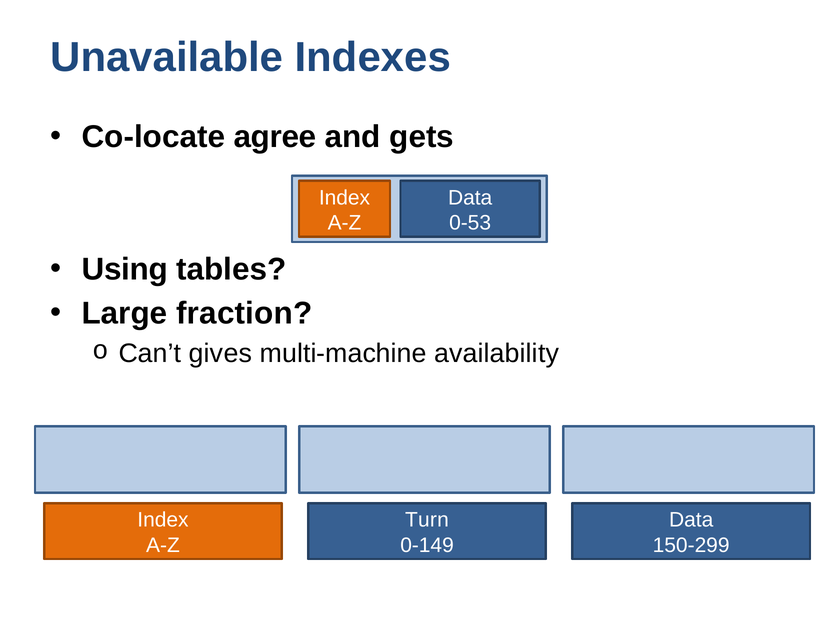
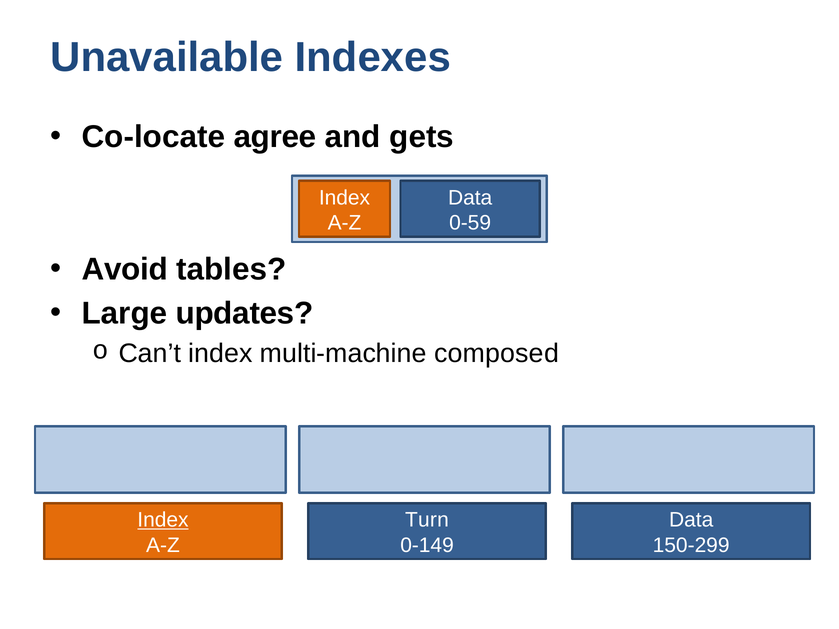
0-53: 0-53 -> 0-59 (470, 223)
Using: Using -> Avoid (125, 269)
fraction: fraction -> updates (245, 314)
Can’t gives: gives -> index (220, 354)
availability: availability -> composed (497, 354)
Index underline: none -> present (163, 520)
